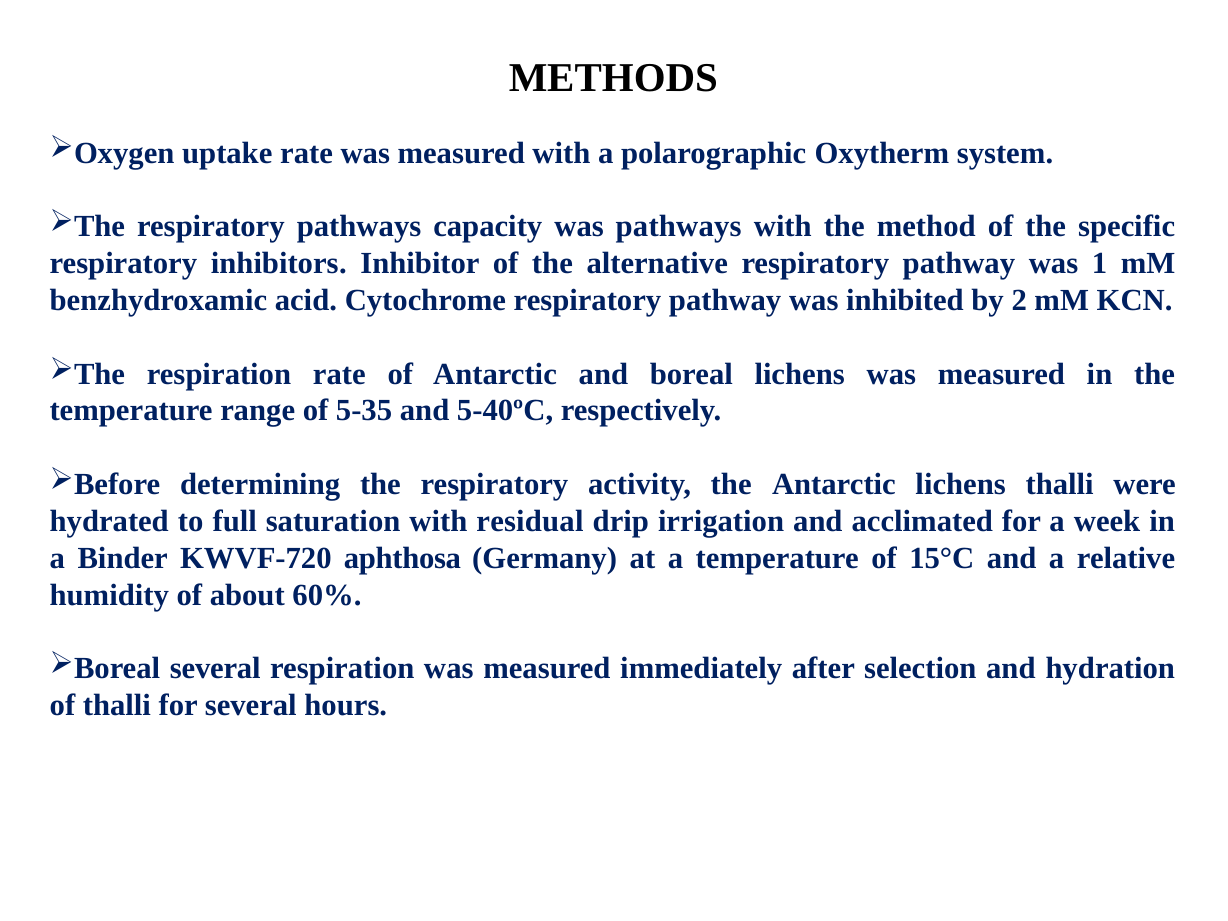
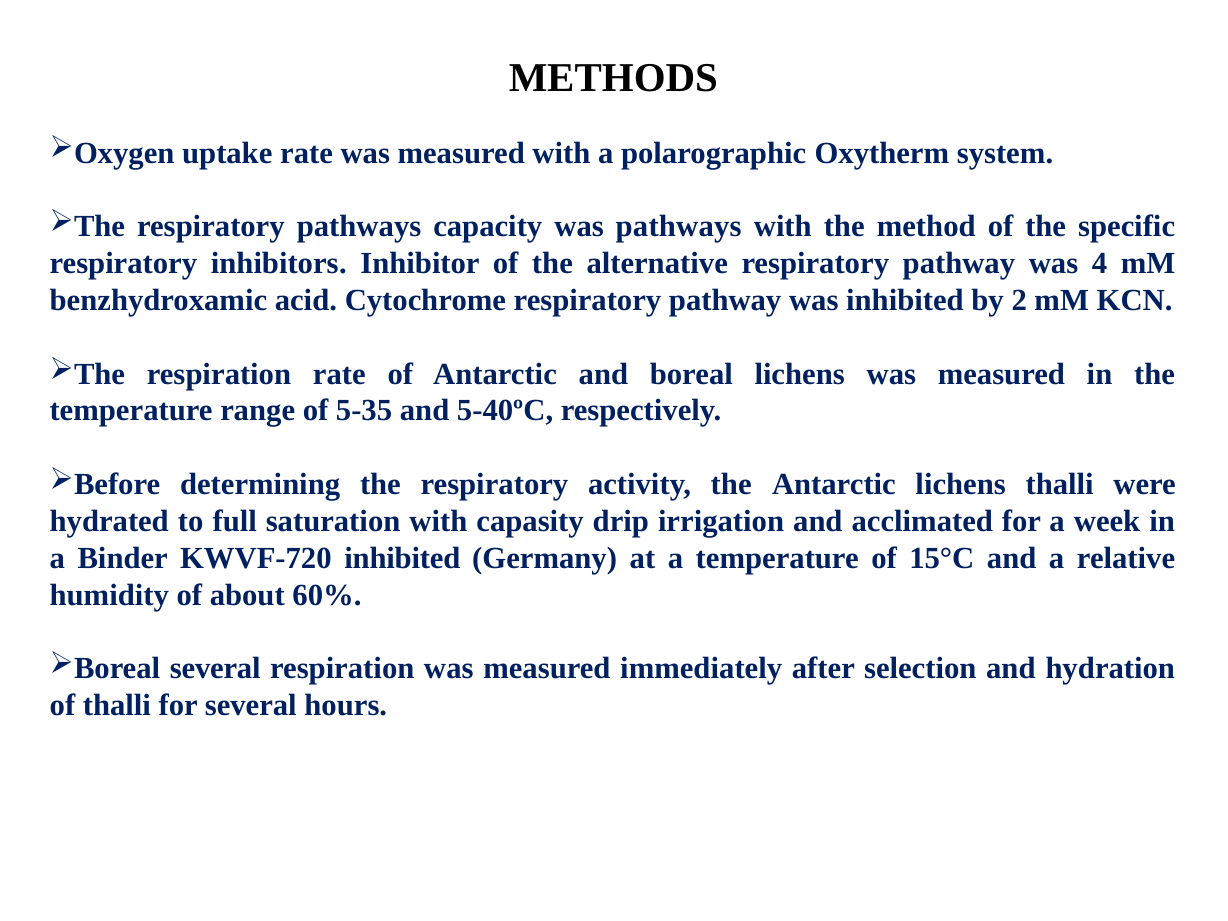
1: 1 -> 4 (1100, 263)
residual: residual -> capasity (530, 521)
KWVF-720 aphthosa: aphthosa -> inhibited (402, 558)
